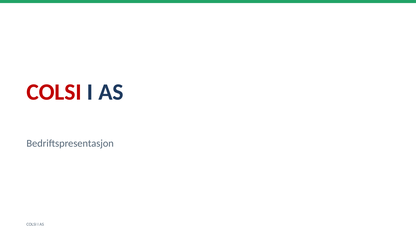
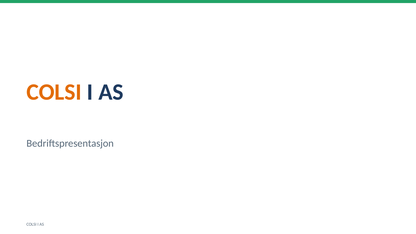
COLSI colour: red -> orange (54, 92)
